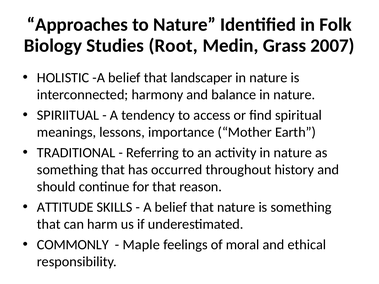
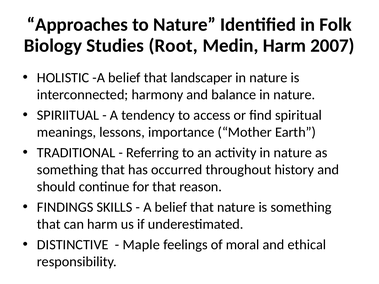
Medin Grass: Grass -> Harm (284, 46)
ATTITUDE: ATTITUDE -> FINDINGS (65, 207)
COMMONLY: COMMONLY -> DISTINCTIVE (73, 245)
